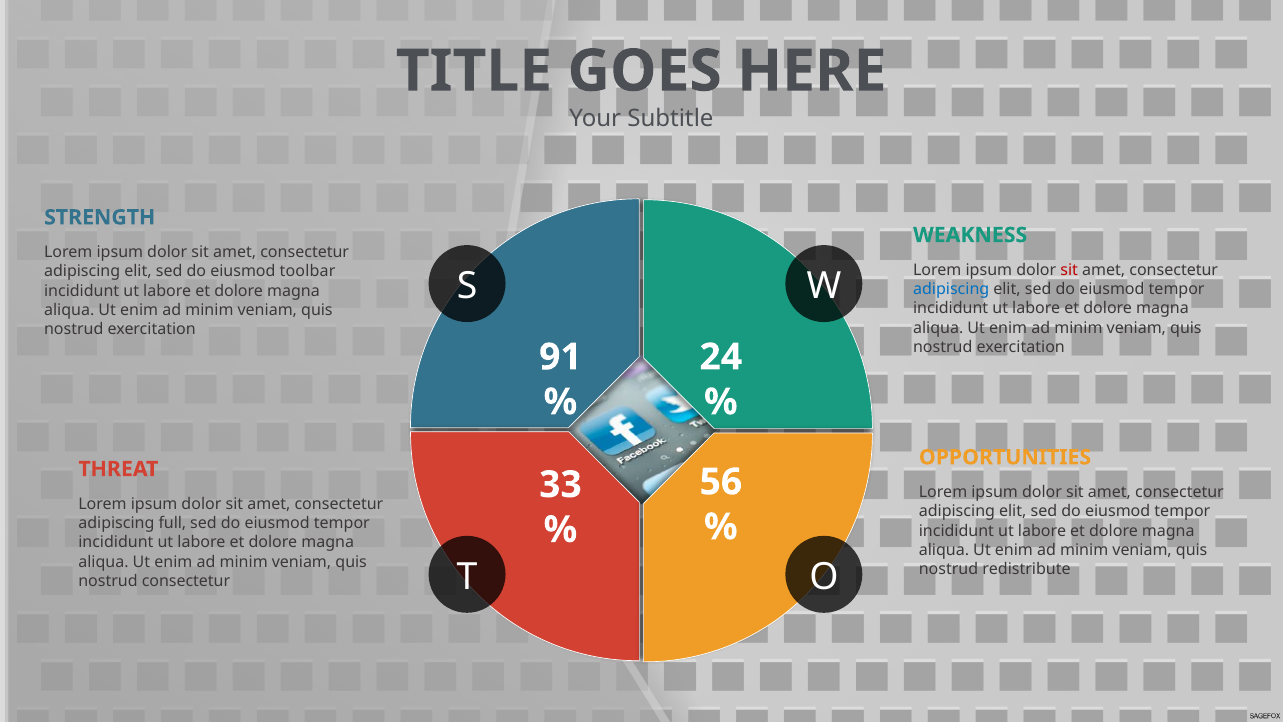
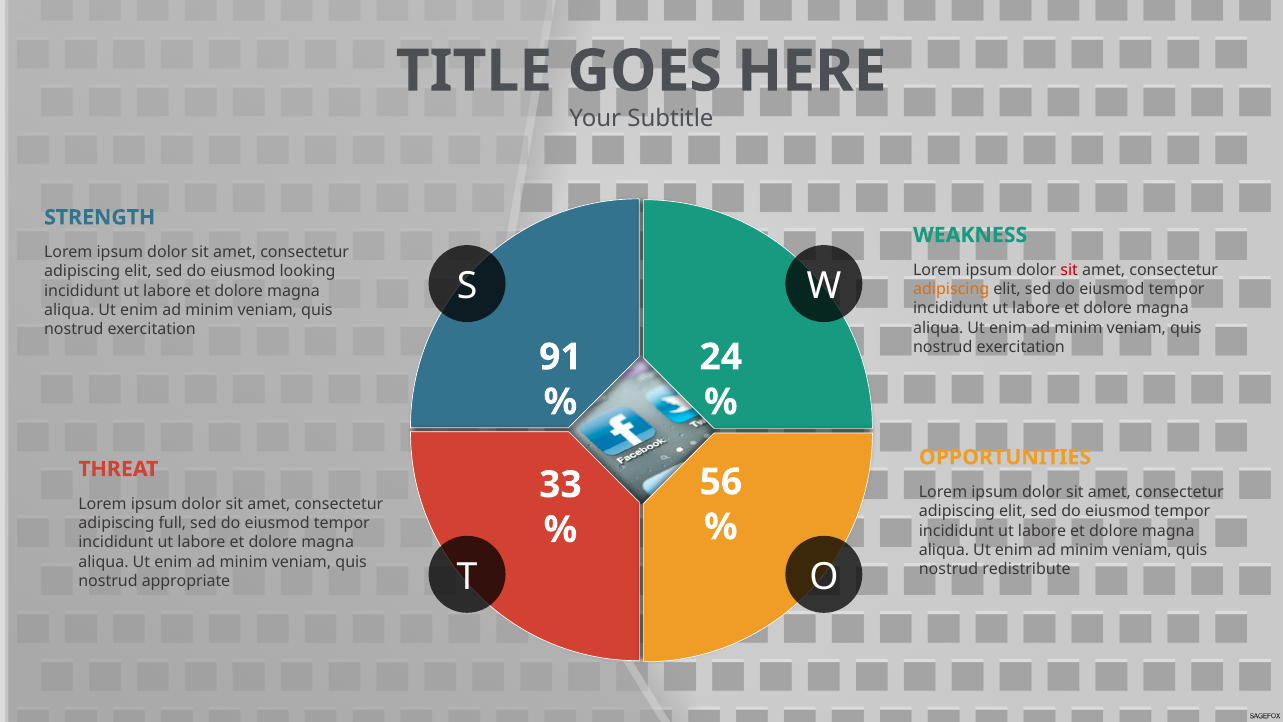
toolbar: toolbar -> looking (308, 271)
adipiscing colour: blue -> orange (951, 289)
nostrud consectetur: consectetur -> appropriate (186, 581)
